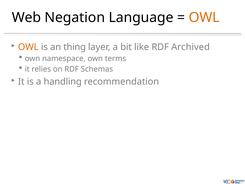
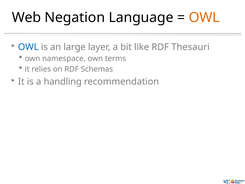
OWL colour: orange -> blue (28, 47)
thing: thing -> large (75, 47)
Archived: Archived -> Thesauri (191, 47)
